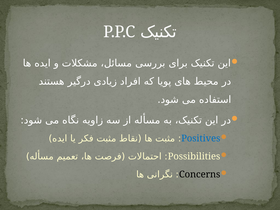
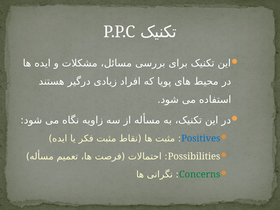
Concerns colour: black -> green (200, 174)
